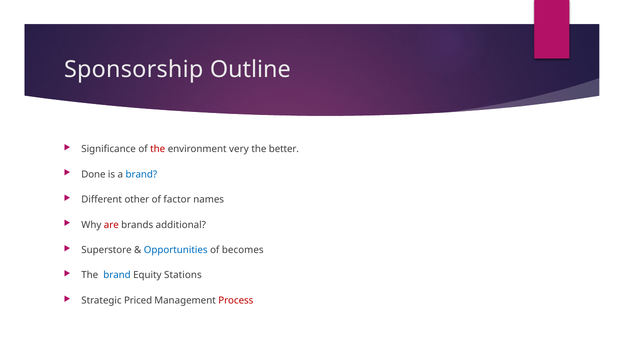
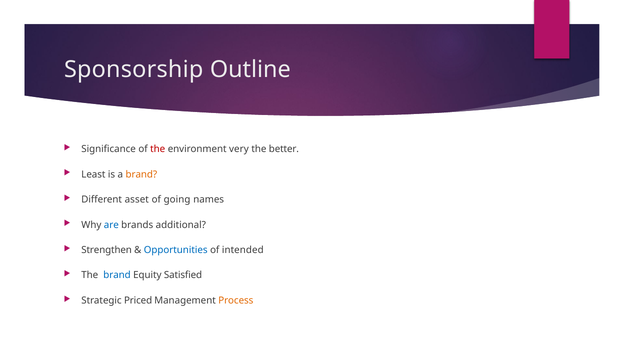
Done: Done -> Least (93, 174)
brand colour: blue -> orange (141, 174)
other: other -> asset (137, 200)
factor: factor -> going (177, 200)
are colour: red -> blue (111, 225)
Superstore: Superstore -> Strengthen (107, 250)
becomes: becomes -> intended (243, 250)
Stations: Stations -> Satisfied (183, 275)
Process colour: red -> orange (236, 300)
